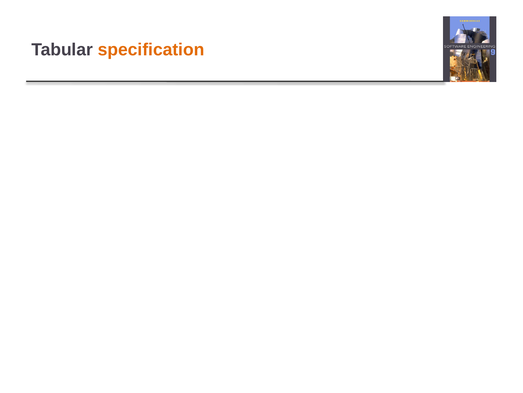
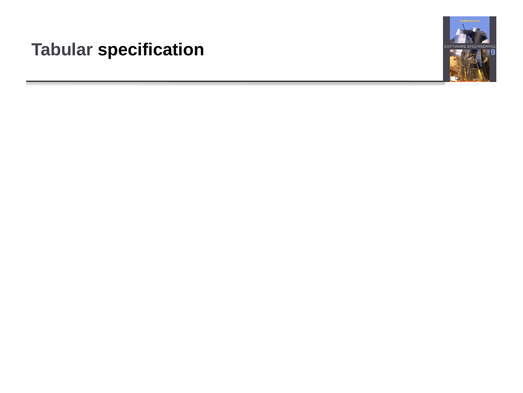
specification colour: orange -> black (151, 50)
